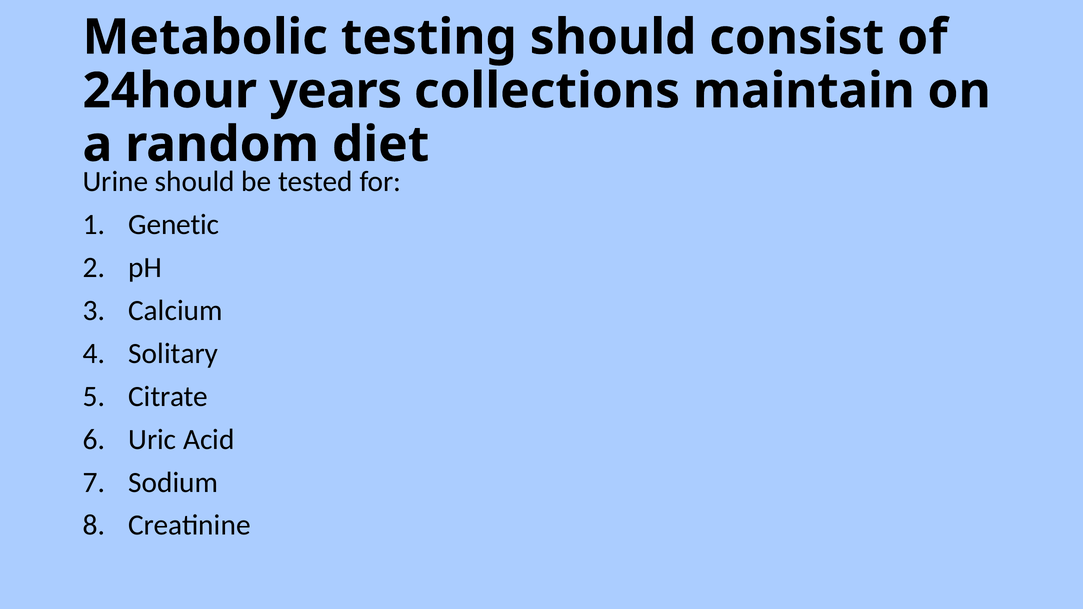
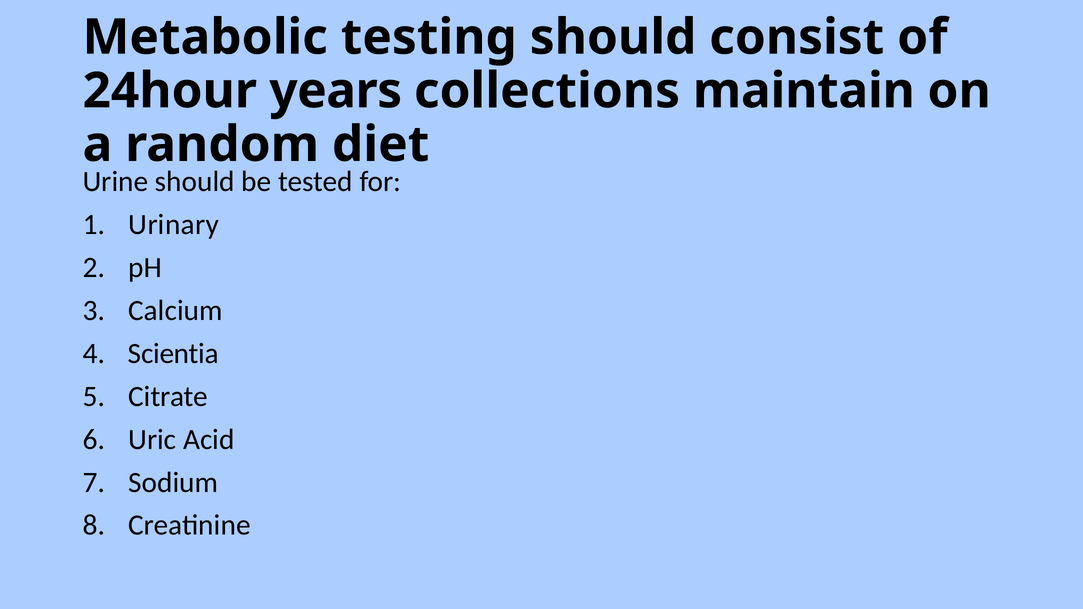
Genetic: Genetic -> Urinary (174, 225)
Solitary: Solitary -> Scientia (173, 354)
